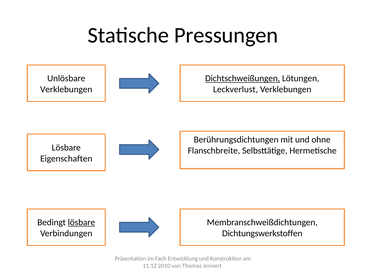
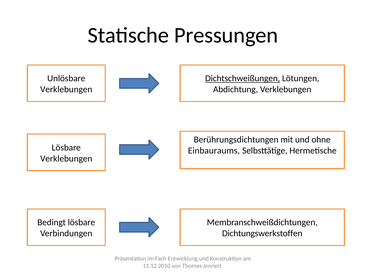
Leckverlust: Leckverlust -> Abdichtung (236, 90)
Flanschbreite: Flanschbreite -> Einbauraums (214, 151)
Eigenschaften: Eigenschaften -> Verklebungen (66, 159)
lösbare underline: present -> none (81, 223)
